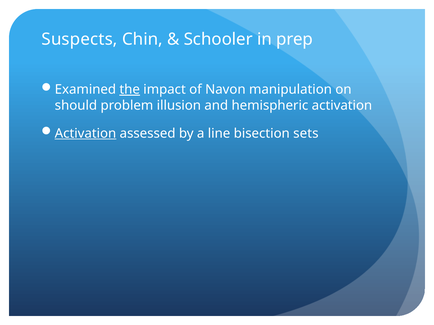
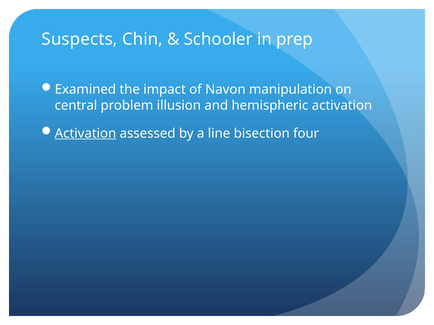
the underline: present -> none (130, 90)
should: should -> central (76, 106)
sets: sets -> four (306, 134)
